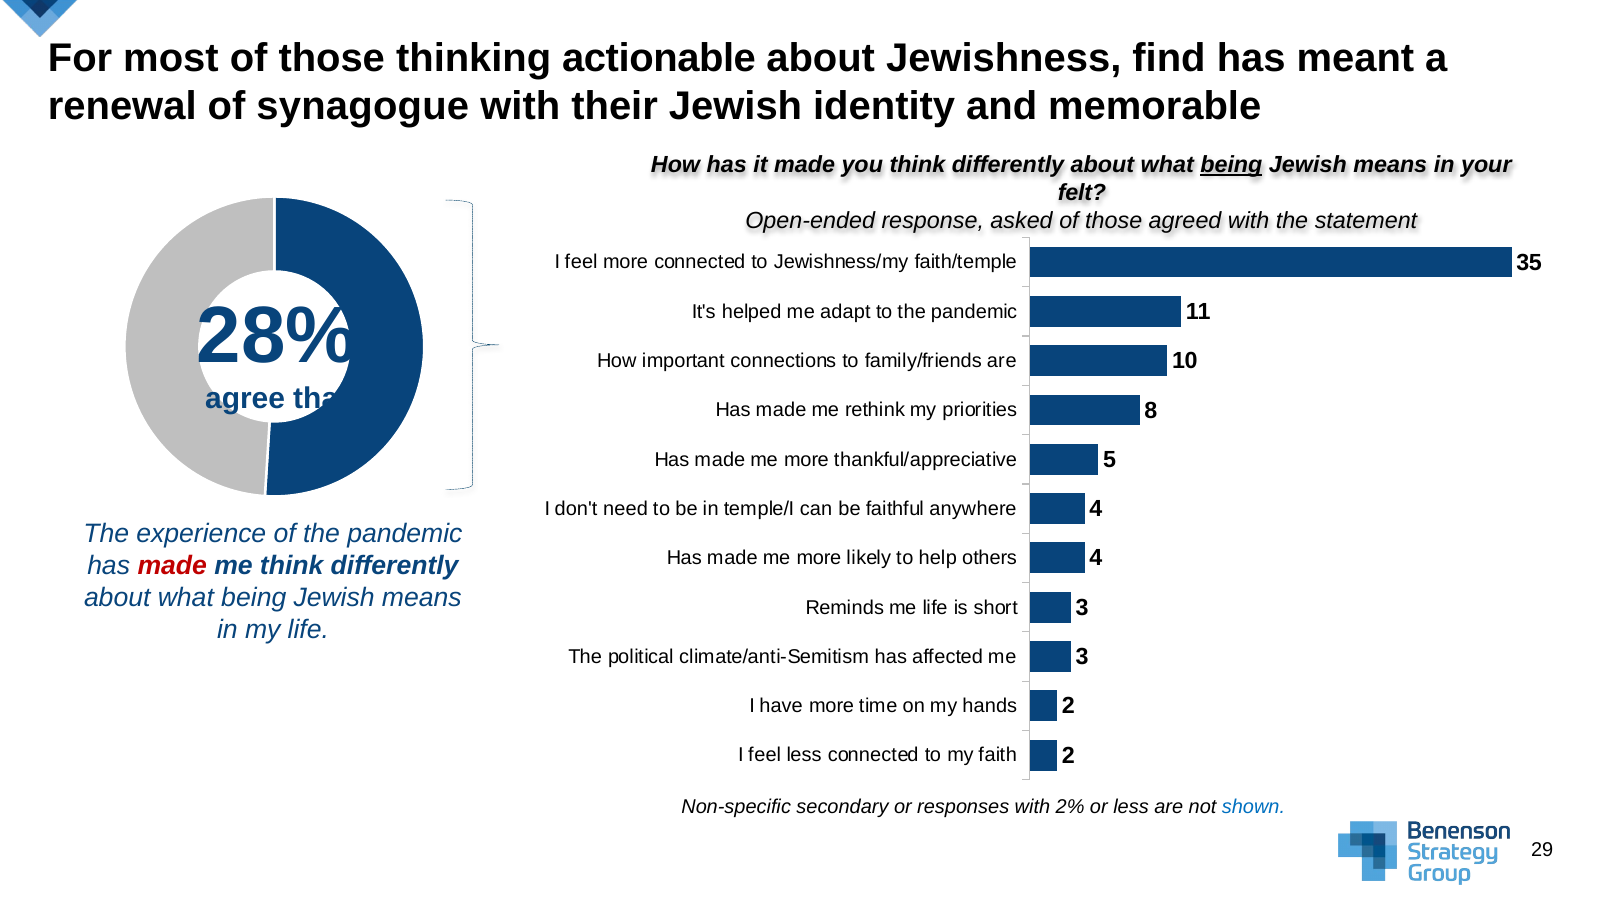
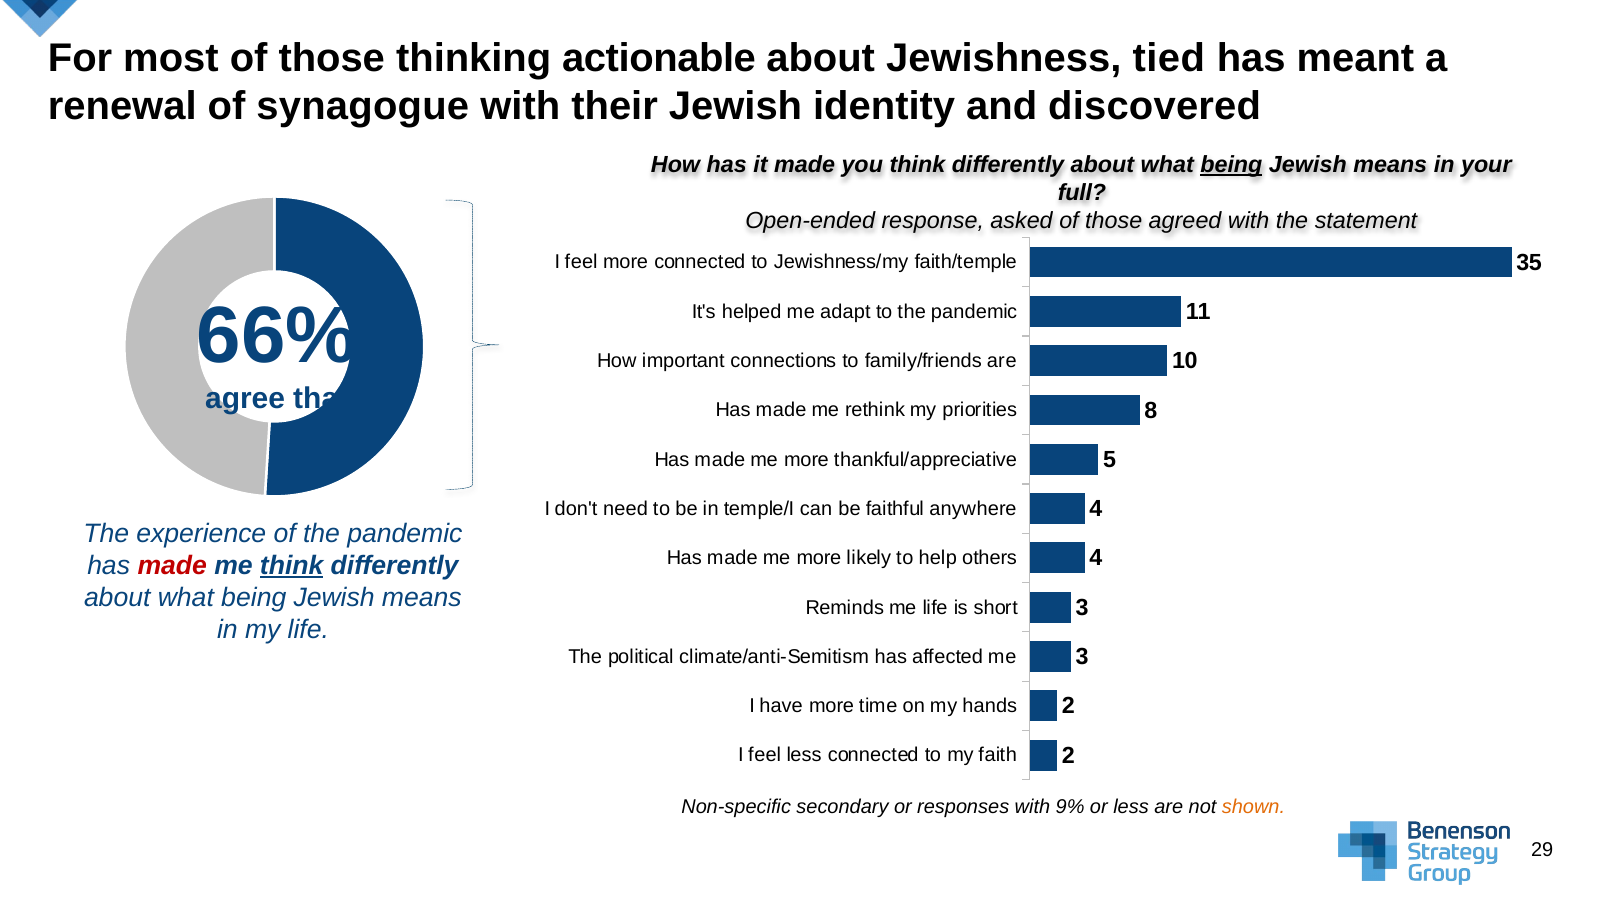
find: find -> tied (1169, 58)
memorable: memorable -> discovered (1155, 106)
felt: felt -> full (1082, 193)
28%: 28% -> 66% (277, 336)
think underline: none -> present (292, 566)
2%: 2% -> 9% (1070, 807)
shown colour: blue -> orange (1254, 807)
